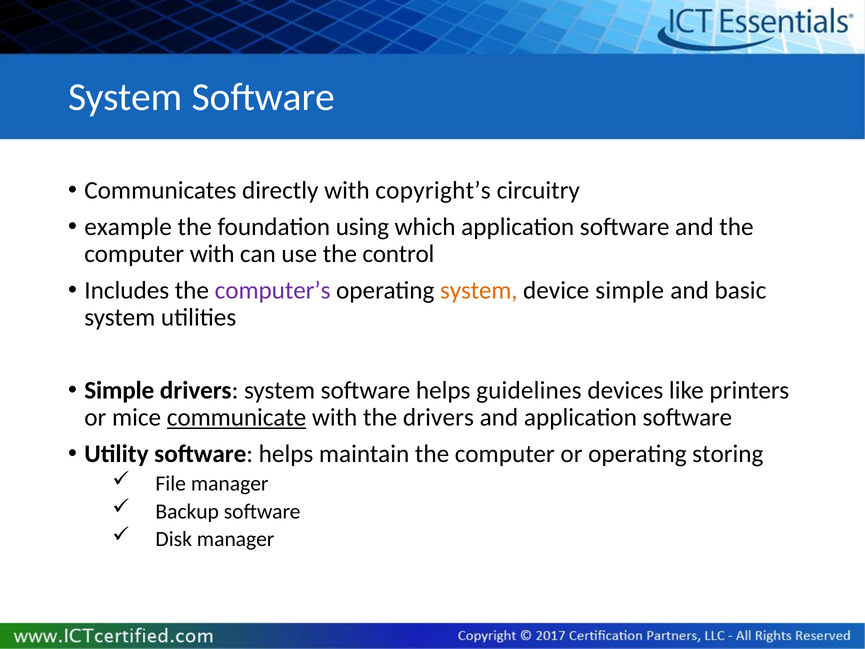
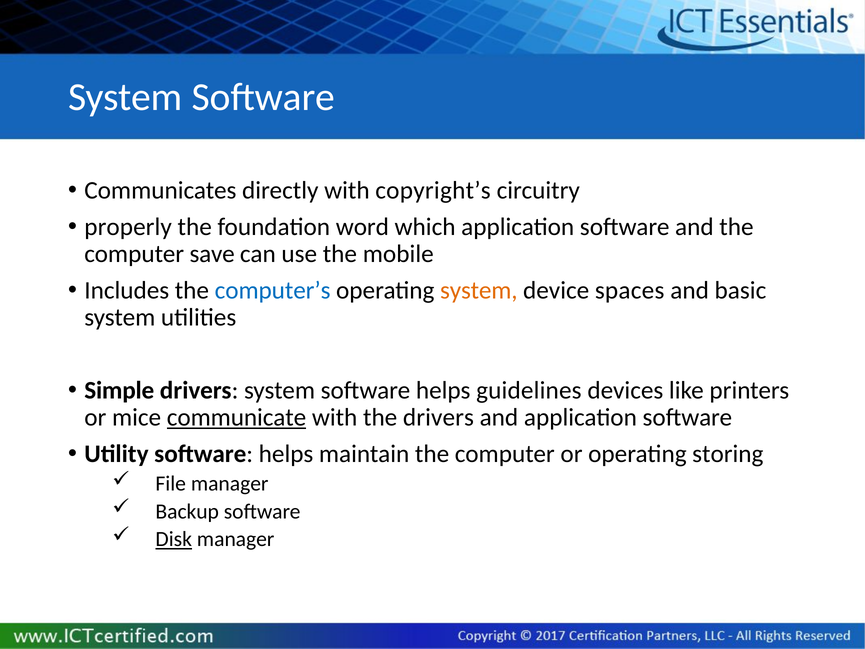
example: example -> properly (128, 227)
using: using -> word (362, 227)
computer with: with -> save (212, 254)
control: control -> mobile (398, 254)
computer’s colour: purple -> blue (273, 290)
device simple: simple -> spaces (630, 290)
Disk underline: none -> present (174, 539)
